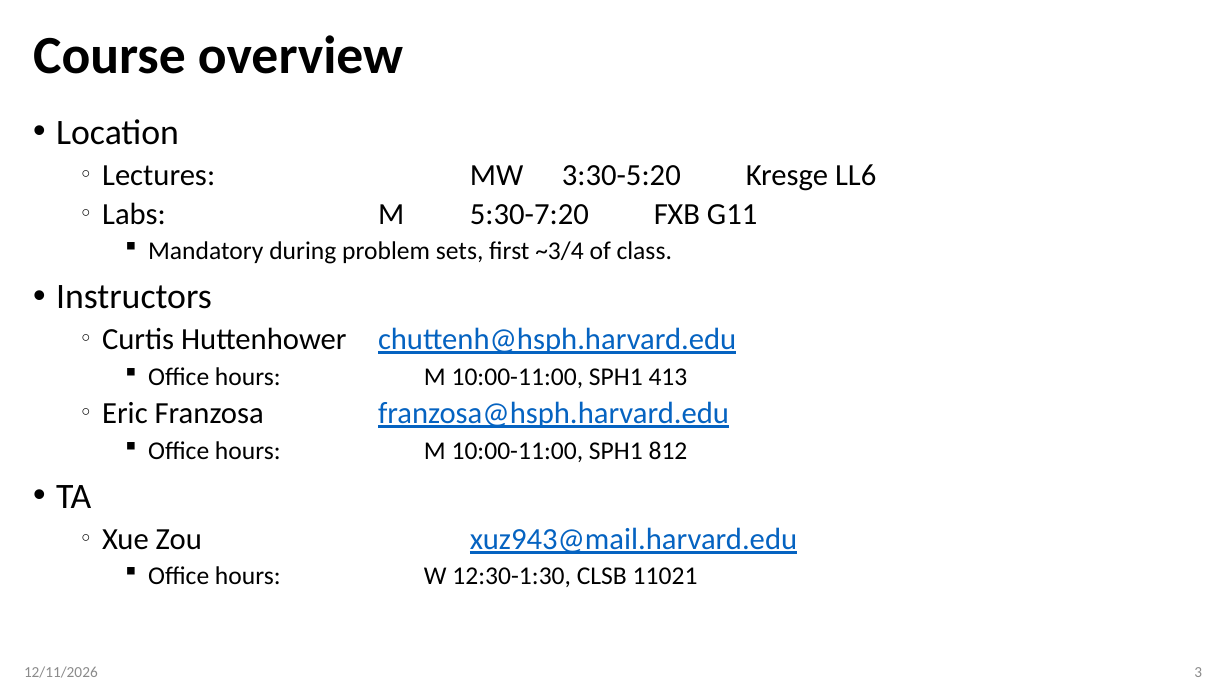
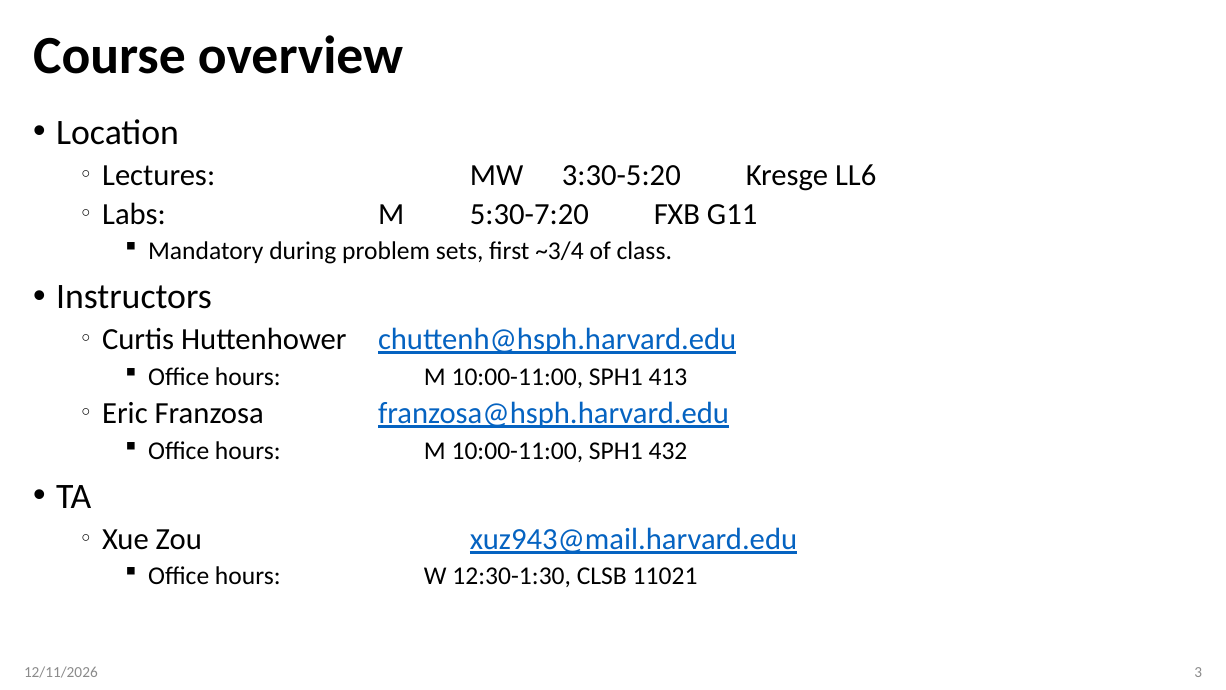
812: 812 -> 432 (668, 450)
